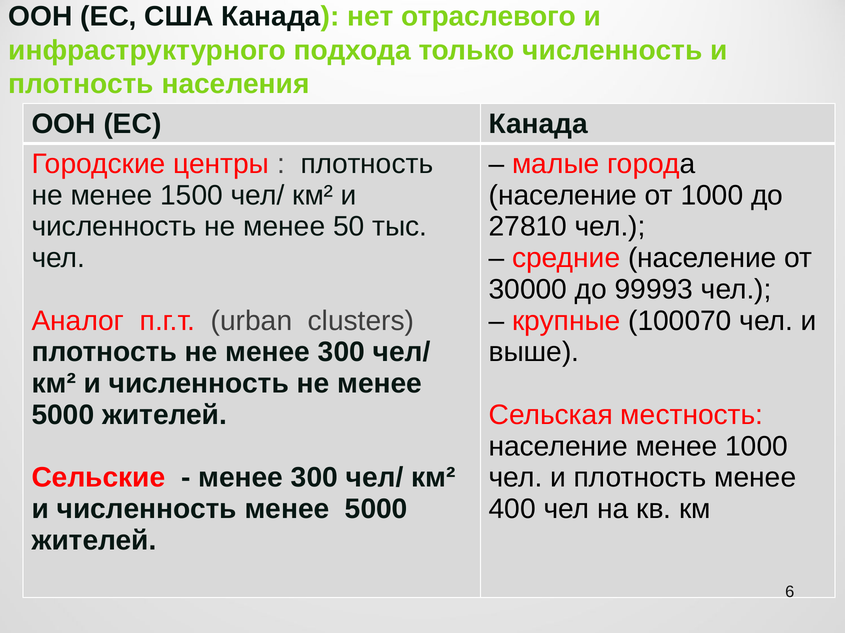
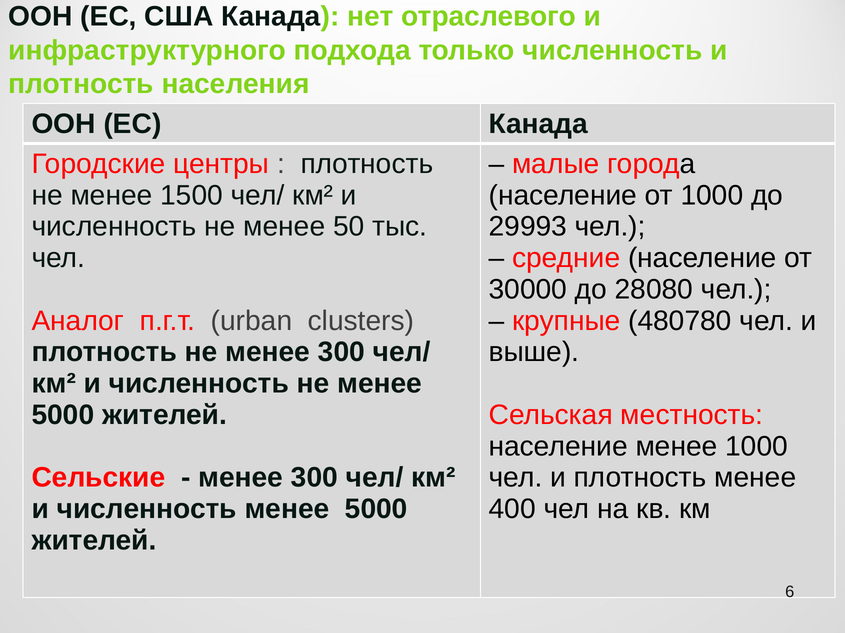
27810: 27810 -> 29993 (528, 227)
99993: 99993 -> 28080 (654, 290)
100070: 100070 -> 480780 (680, 321)
